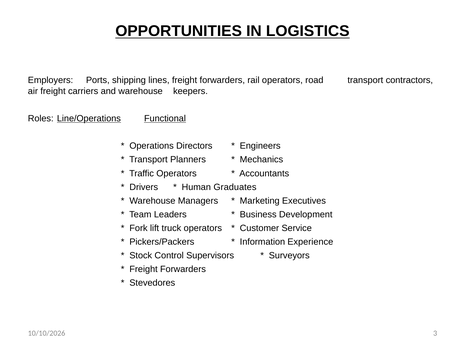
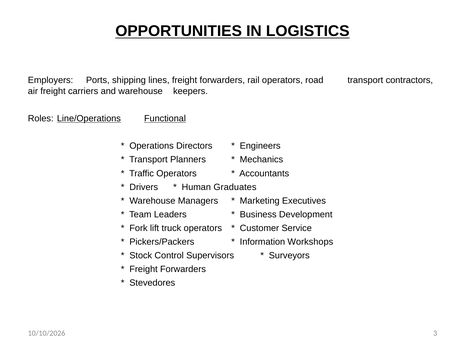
Experience: Experience -> Workshops (310, 242)
